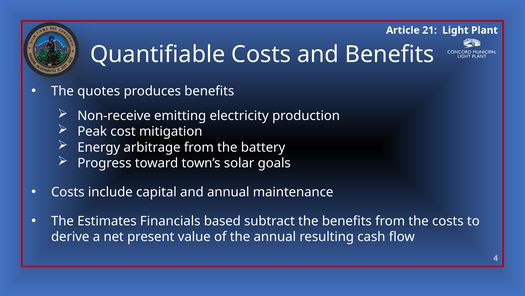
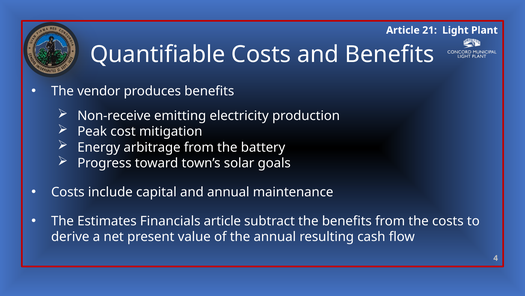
quotes: quotes -> vendor (99, 91)
Financials based: based -> article (222, 221)
